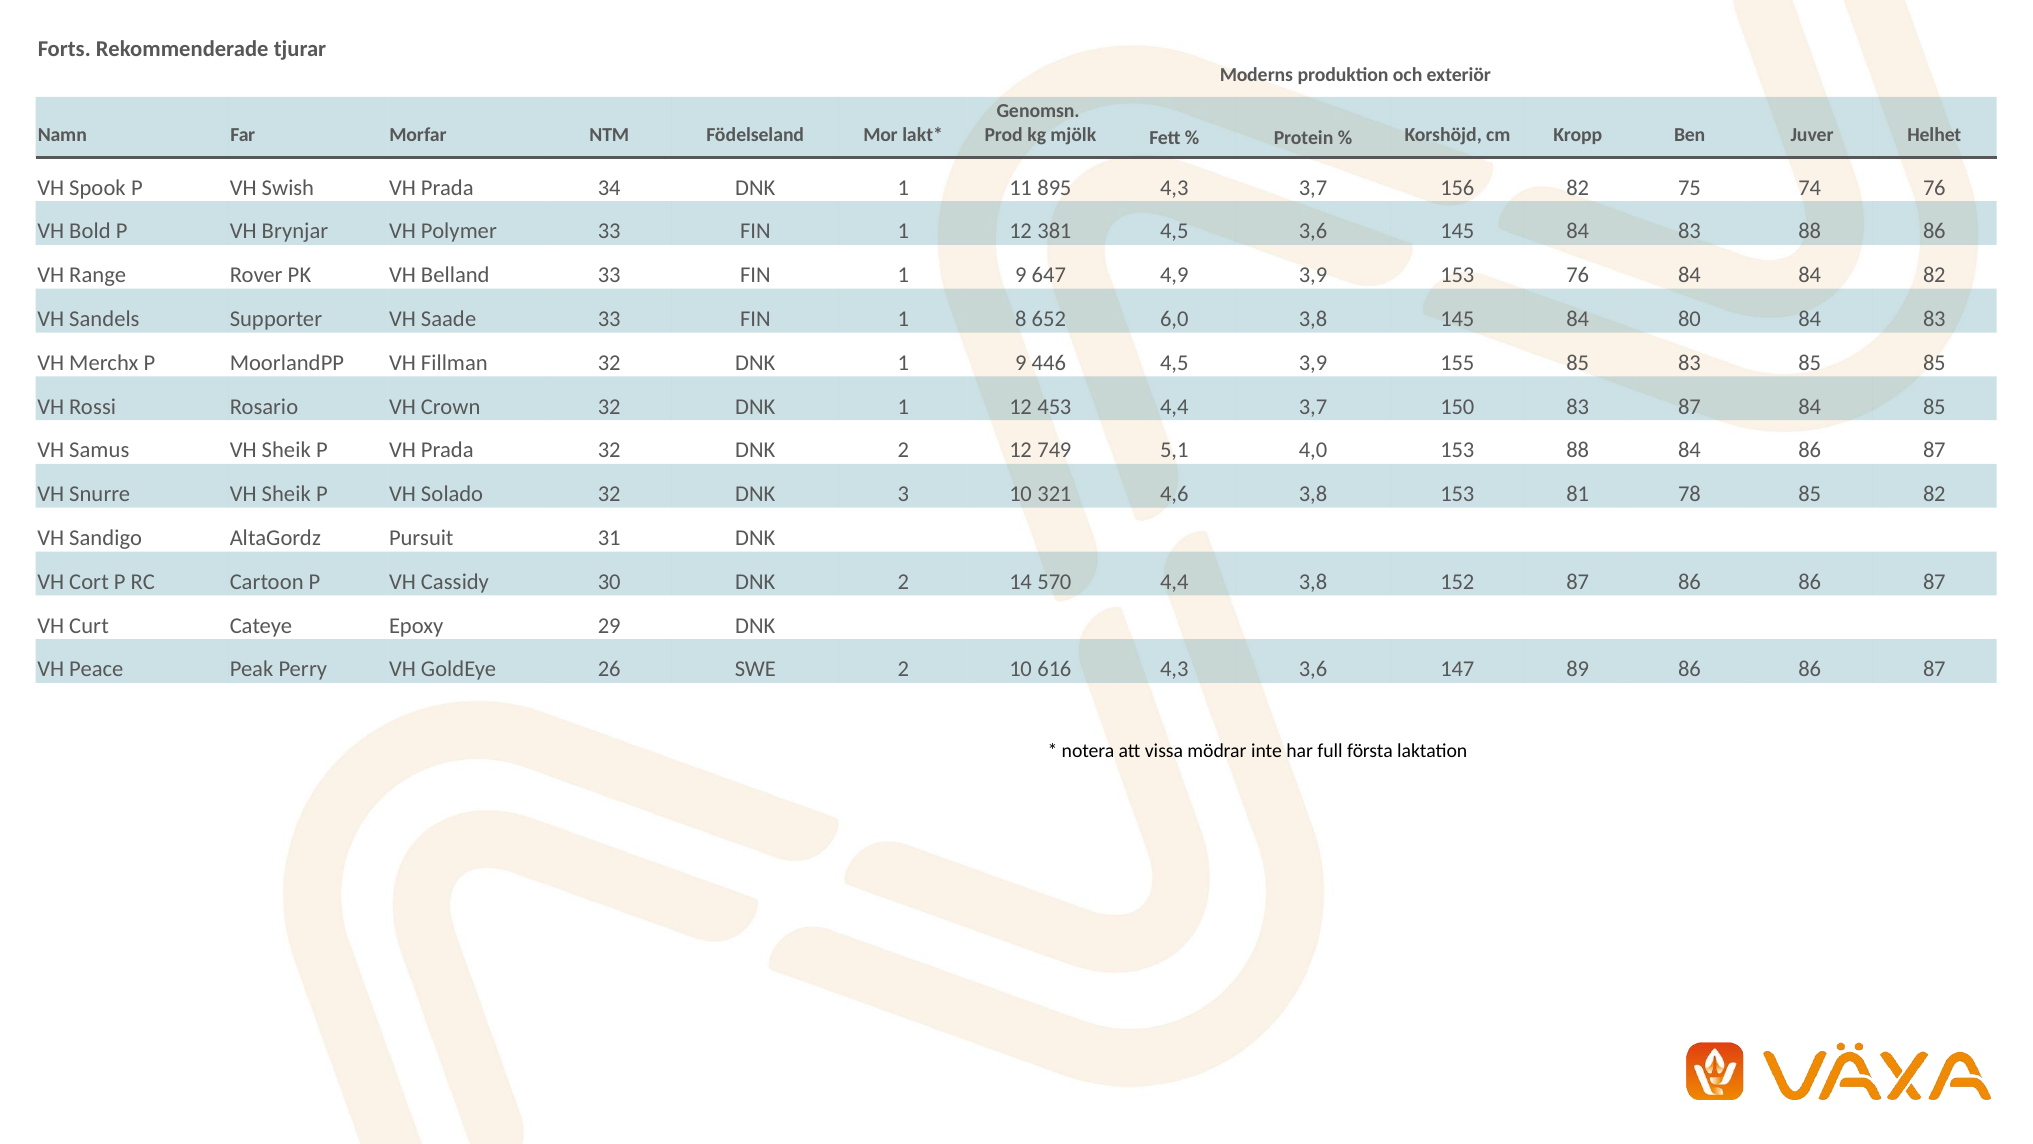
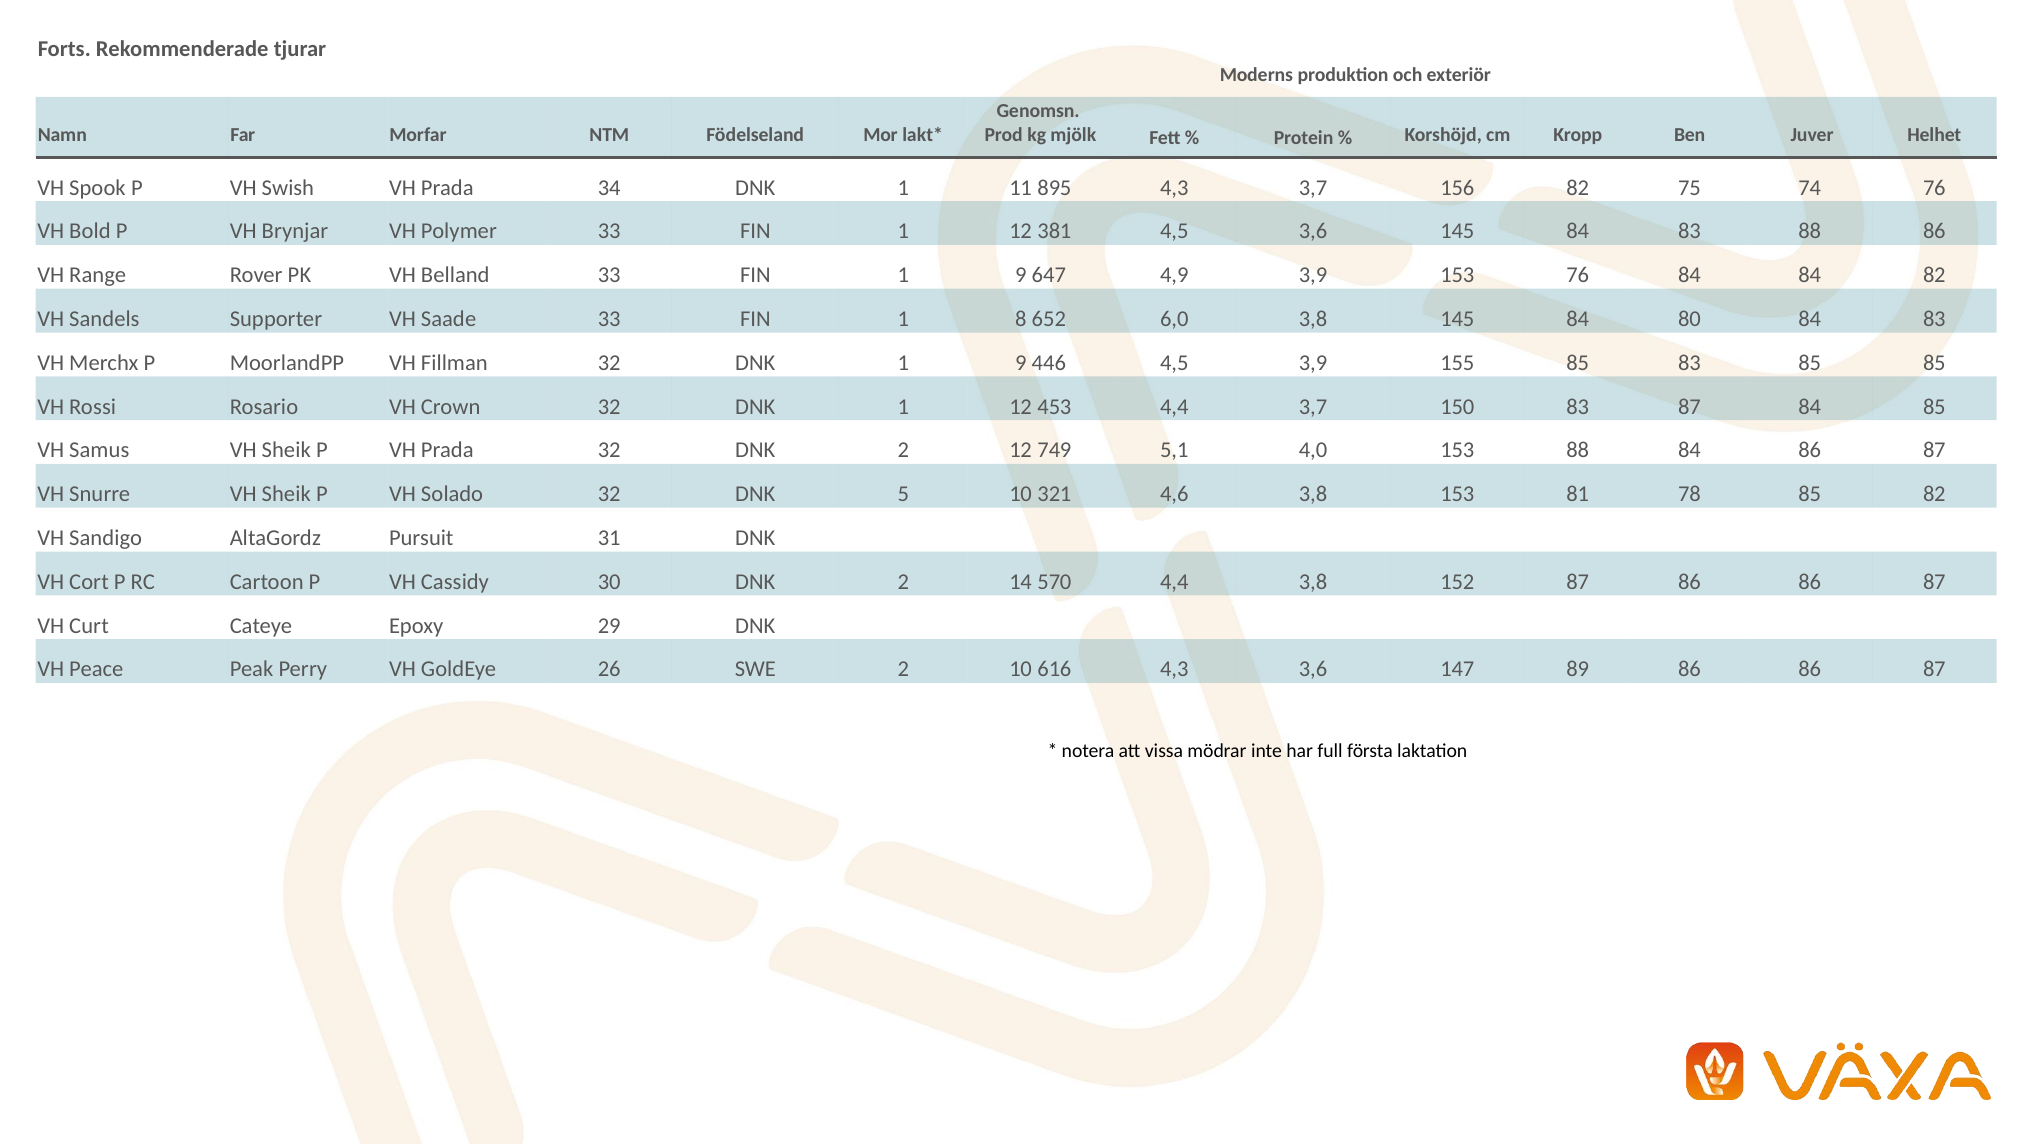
3: 3 -> 5 (903, 494)
